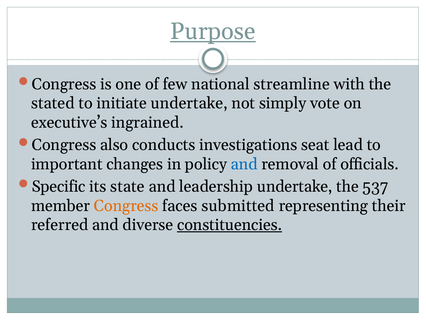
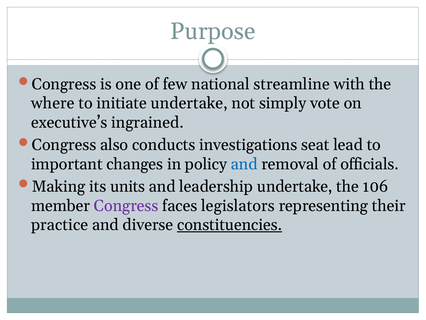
Purpose underline: present -> none (213, 31)
stated: stated -> where (53, 103)
Specific: Specific -> Making (59, 186)
state: state -> units (128, 186)
537: 537 -> 106 (375, 186)
Congress colour: orange -> purple (126, 205)
submitted: submitted -> legislators (238, 205)
referred: referred -> practice (60, 225)
